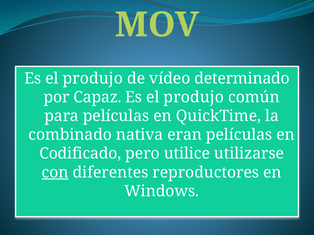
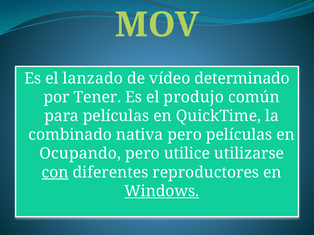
produjo: produjo -> lanzado (93, 79)
Capaz: Capaz -> Tener (97, 97)
nativa eran: eran -> pero (185, 135)
Codificado: Codificado -> Ocupando (80, 154)
Windows underline: none -> present (162, 192)
